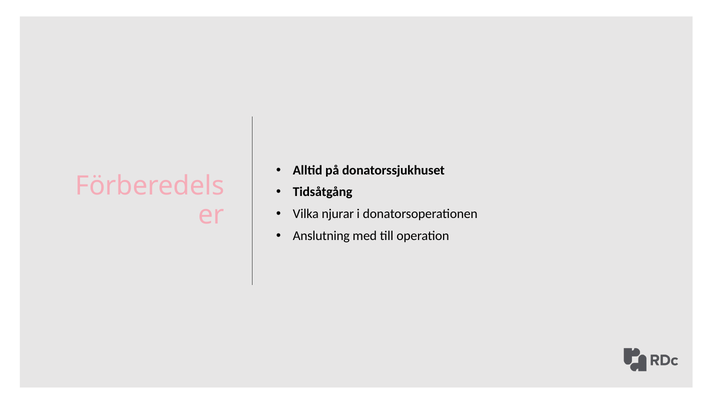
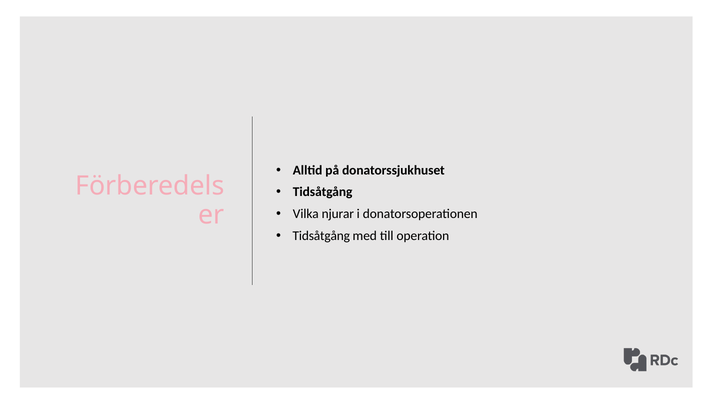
Anslutning: Anslutning -> Tidsåtgång (321, 235)
